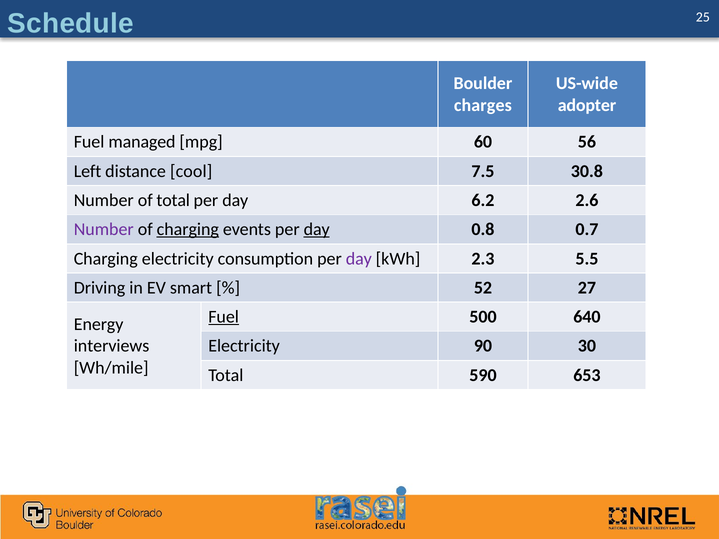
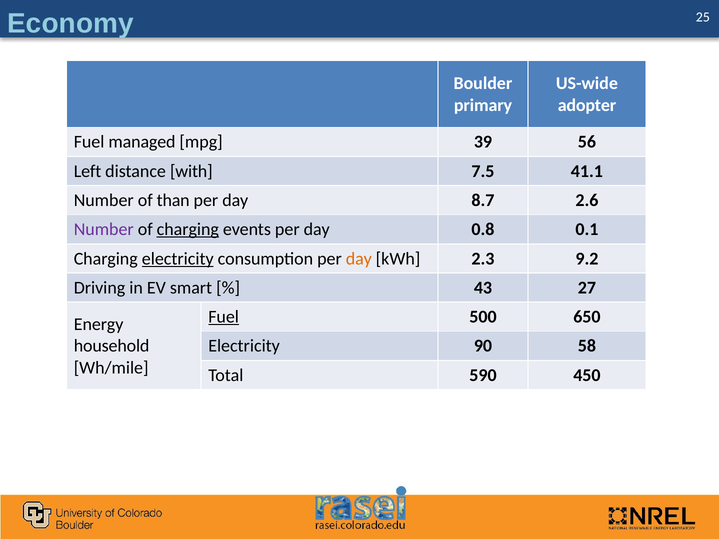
Schedule: Schedule -> Economy (71, 24)
charges: charges -> primary (483, 105)
60: 60 -> 39 (483, 142)
cool: cool -> with (191, 171)
30.8: 30.8 -> 41.1 (587, 171)
of total: total -> than (173, 200)
6.2: 6.2 -> 8.7 (483, 200)
day underline: present -> none (317, 230)
0.7: 0.7 -> 0.1 (587, 230)
electricity underline: none -> present (178, 259)
day colour: purple -> orange (359, 259)
5.5: 5.5 -> 9.2 (587, 259)
52: 52 -> 43 (483, 288)
640: 640 -> 650 (587, 317)
interviews: interviews -> household (112, 346)
30: 30 -> 58 (587, 346)
653: 653 -> 450 (587, 375)
